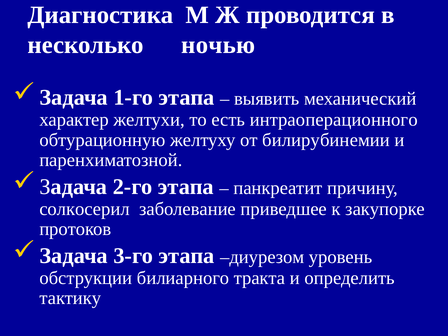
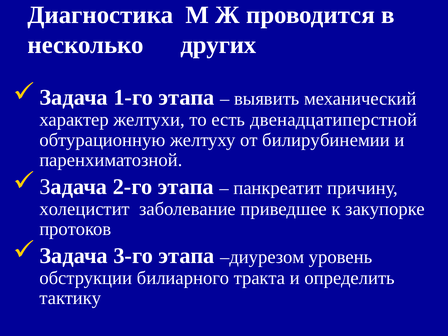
ночью: ночью -> других (218, 45)
интраоперационного: интраоперационного -> двенадцатиперстной (334, 120)
солкосерил: солкосерил -> холецистит (85, 209)
